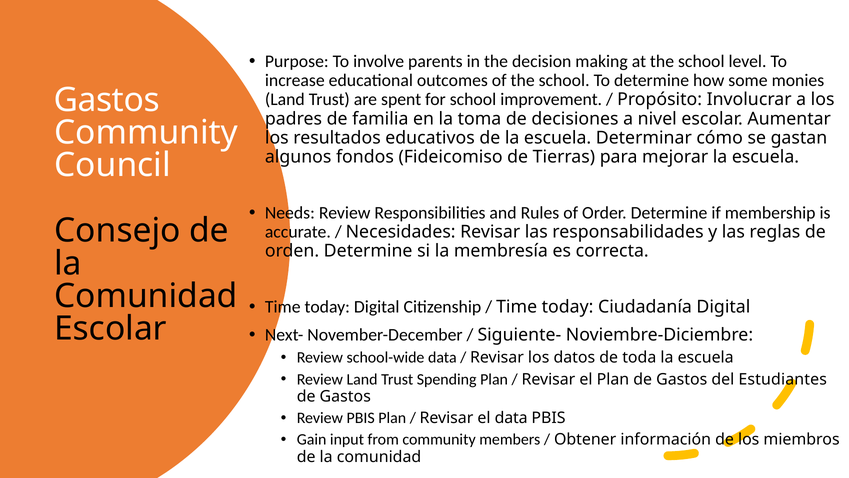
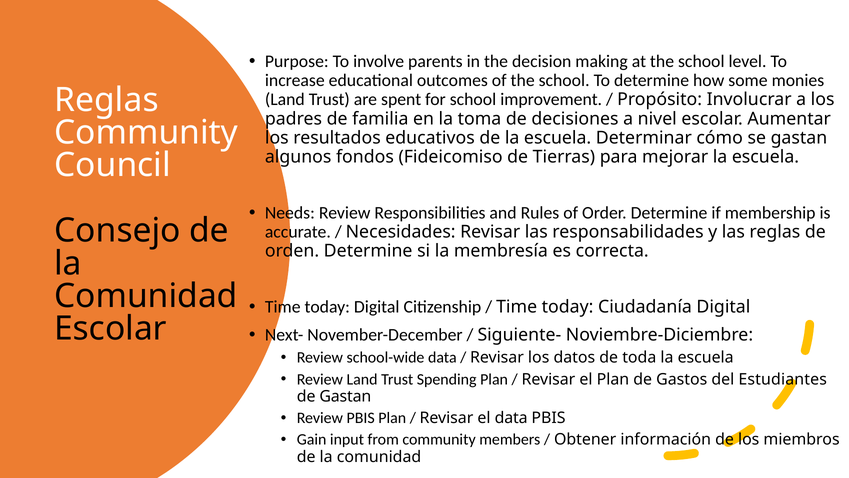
Gastos: Gastos -> Reglas (106, 100)
Gastos: Gastos -> Gastan (345, 396)
